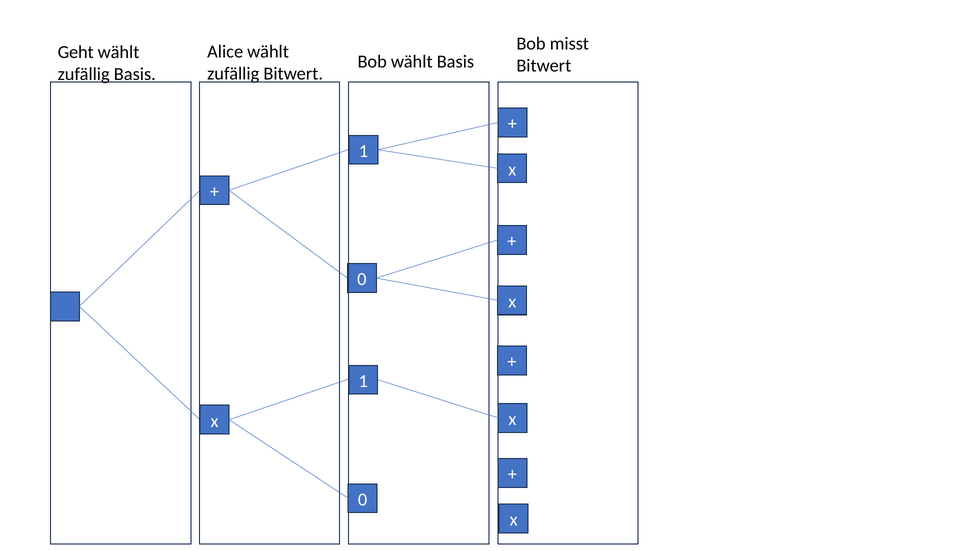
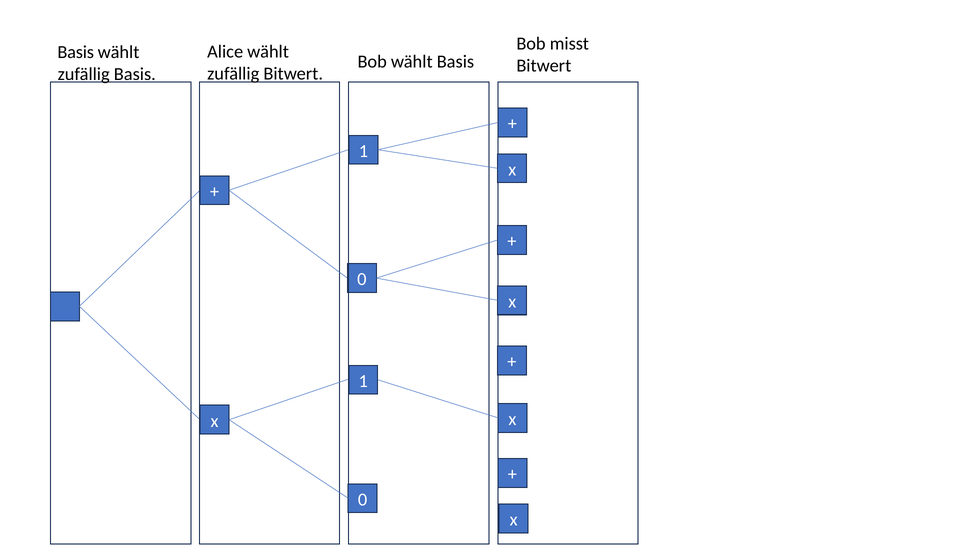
Geht: Geht -> Basis (76, 52)
